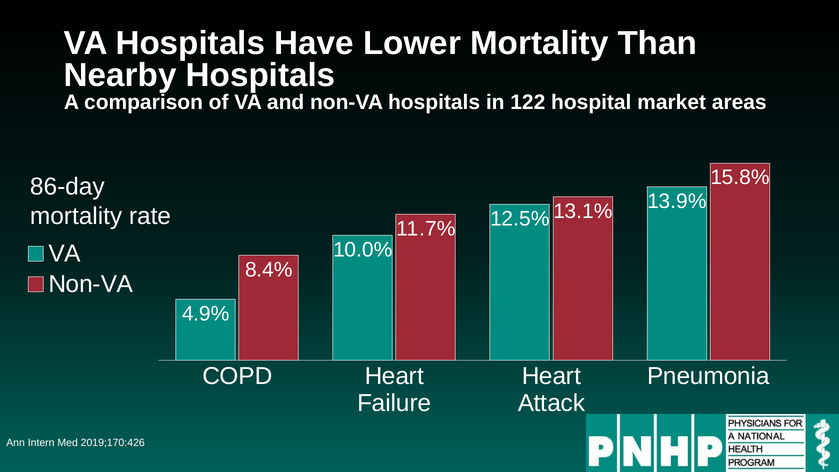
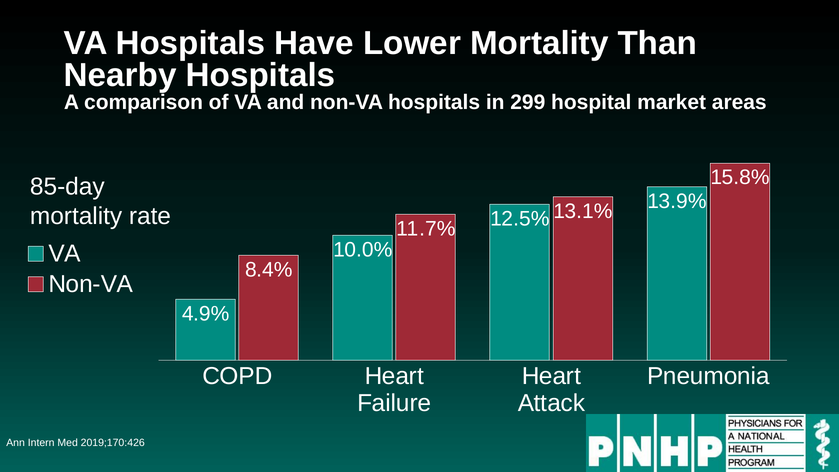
122: 122 -> 299 (528, 102)
86-day: 86-day -> 85-day (67, 187)
